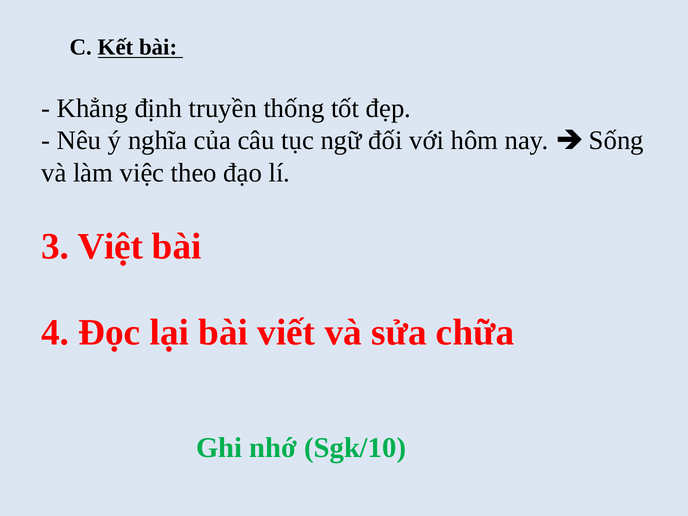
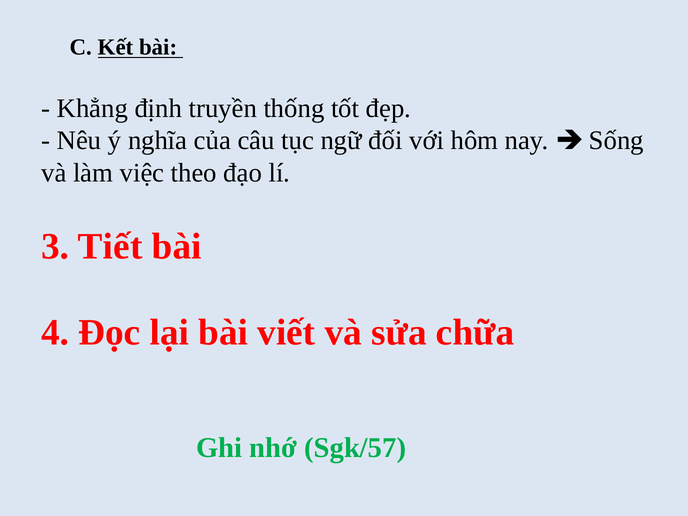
Việt: Việt -> Tiết (110, 246)
Sgk/10: Sgk/10 -> Sgk/57 (355, 448)
